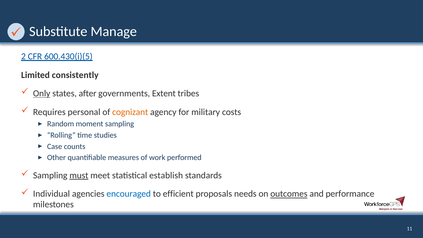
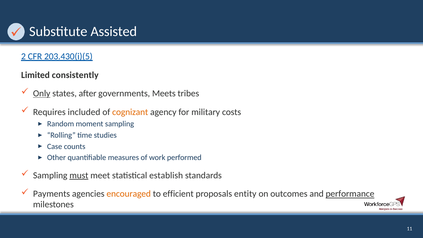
Manage: Manage -> Assisted (114, 31)
600.430(i)(5: 600.430(i)(5 -> 203.430(i)(5 (68, 56)
Extent: Extent -> Meets (164, 93)
personal: personal -> included (84, 112)
Individual: Individual -> Payments (52, 194)
encouraged colour: blue -> orange (129, 194)
needs: needs -> entity (245, 194)
outcomes underline: present -> none (289, 194)
performance underline: none -> present (350, 194)
